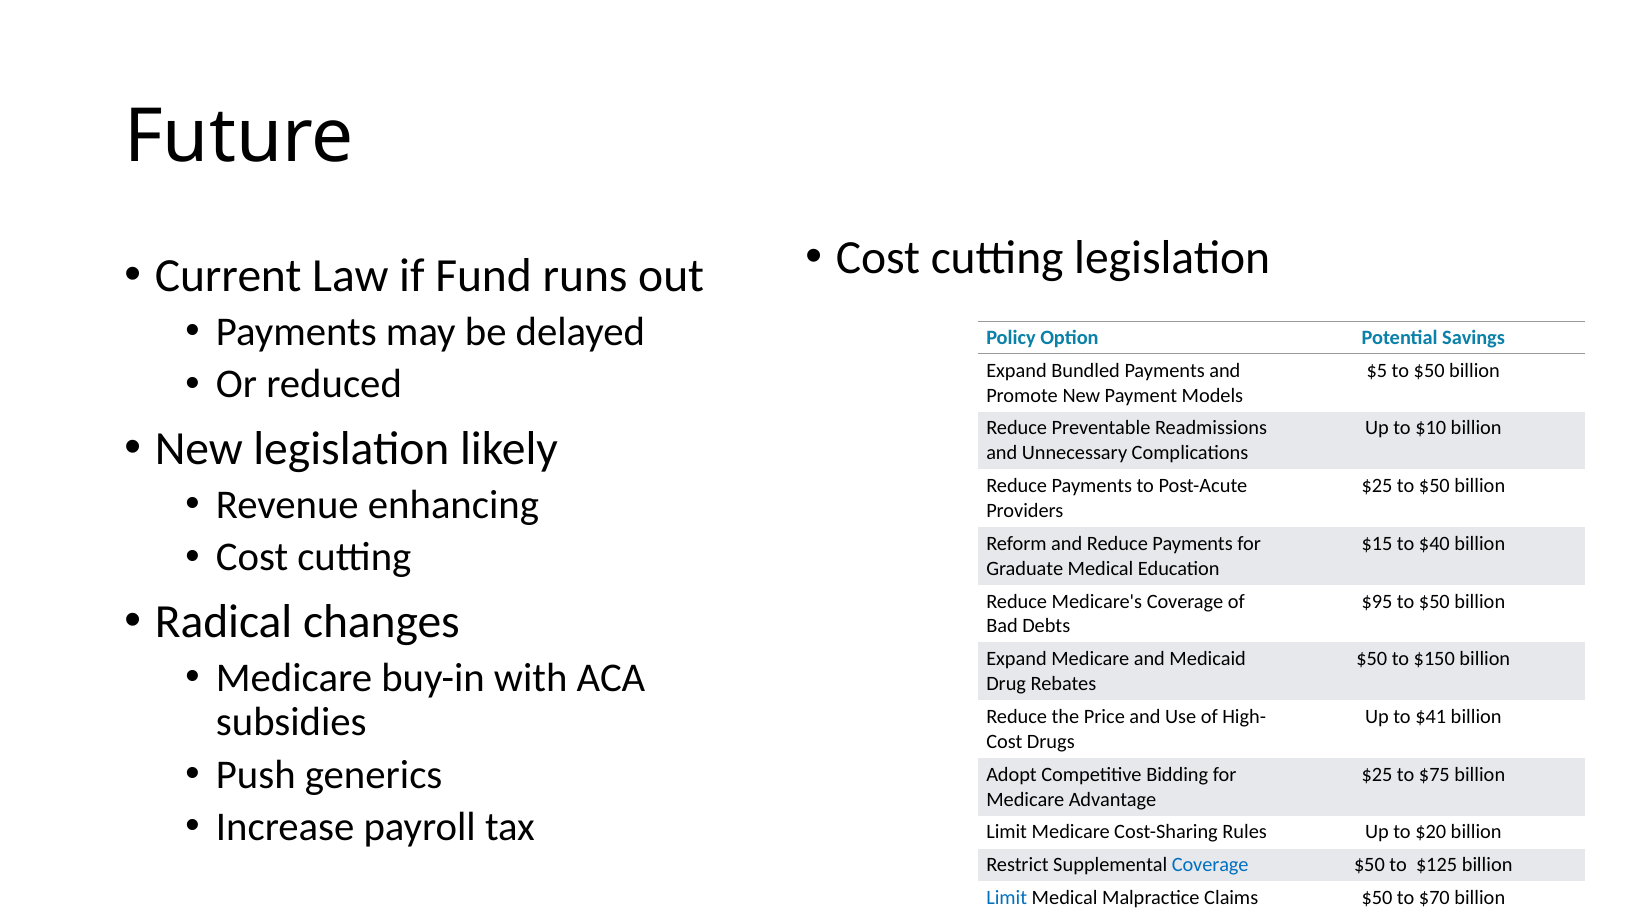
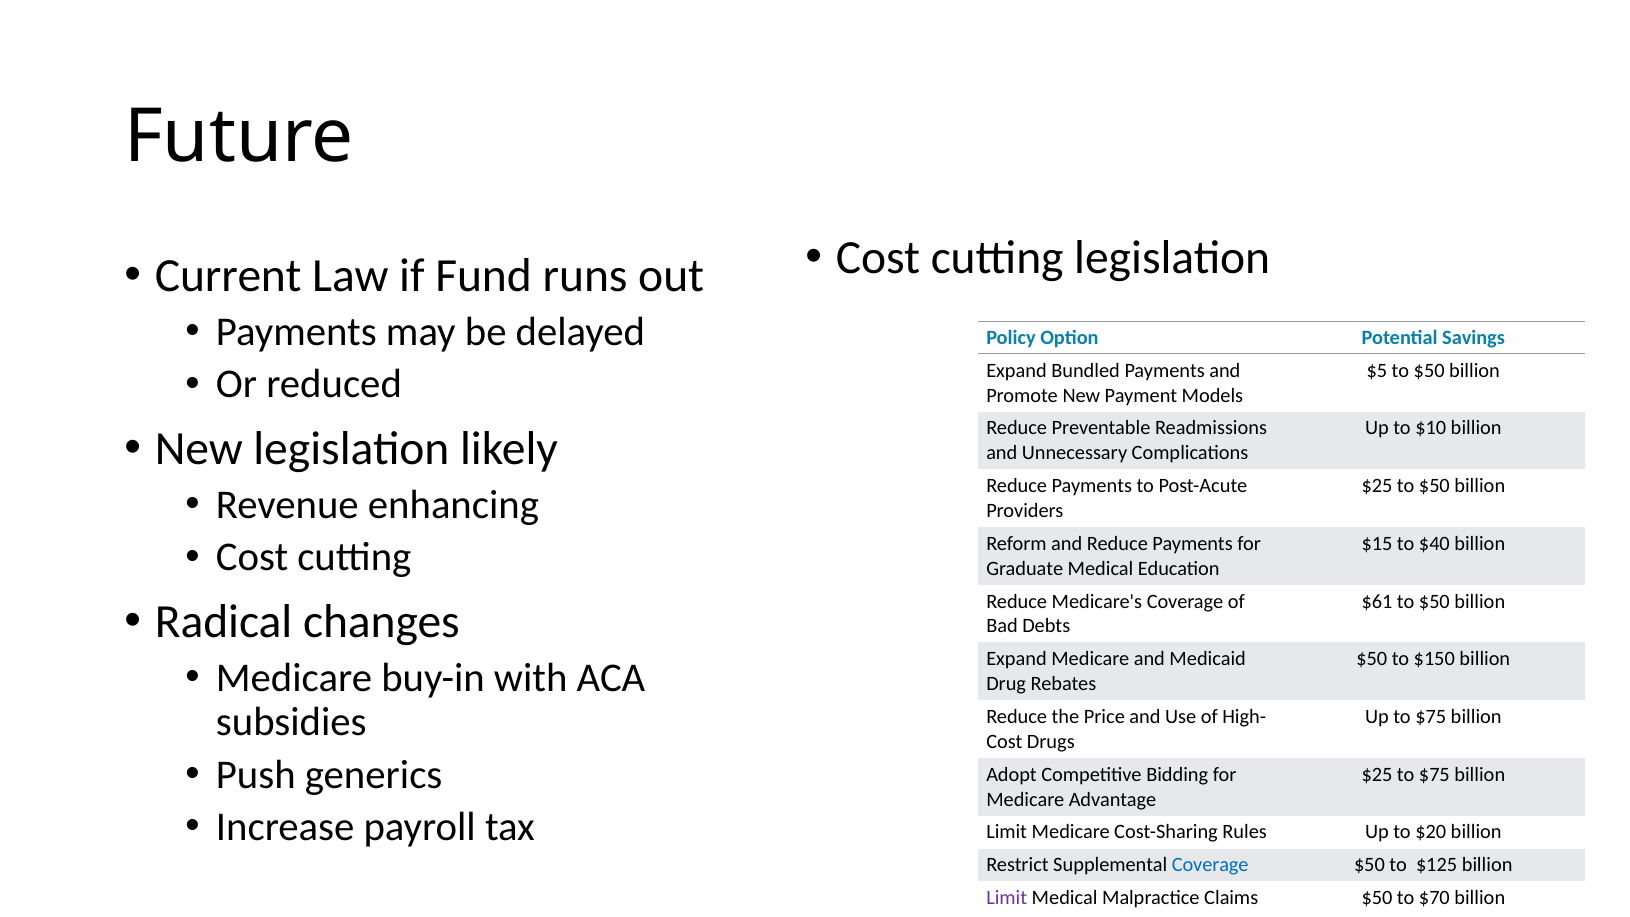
$95: $95 -> $61 (1377, 601)
Up to $41: $41 -> $75 (1431, 717)
Limit colour: blue -> purple (1007, 898)
